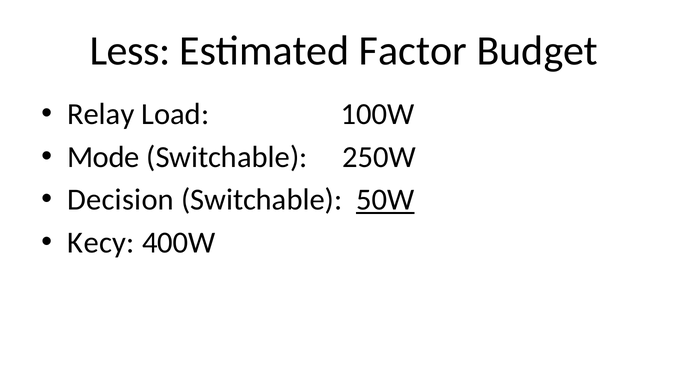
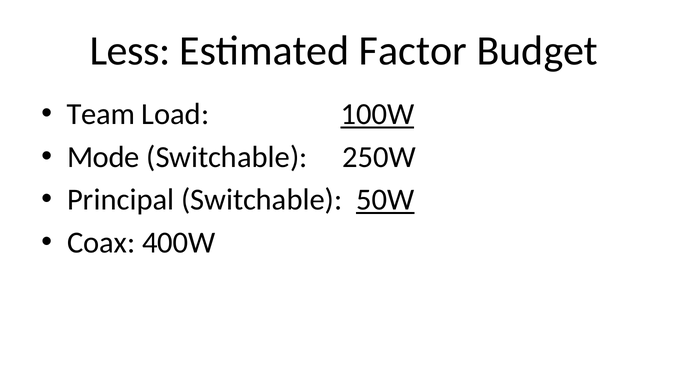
Relay: Relay -> Team (101, 114)
100W underline: none -> present (377, 114)
Decision: Decision -> Principal (121, 200)
Kecy: Kecy -> Coax (101, 243)
